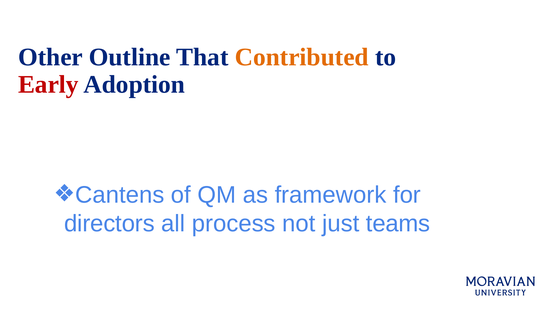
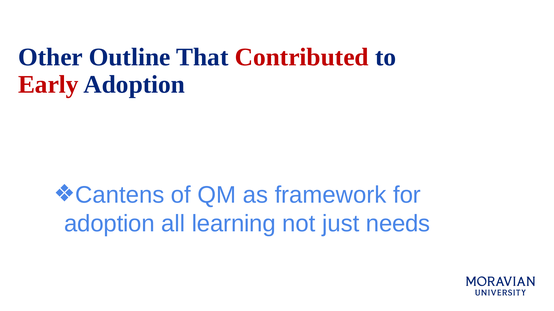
Contributed colour: orange -> red (302, 57)
directors: directors -> adoption (109, 224)
process: process -> learning (234, 224)
teams: teams -> needs (398, 224)
